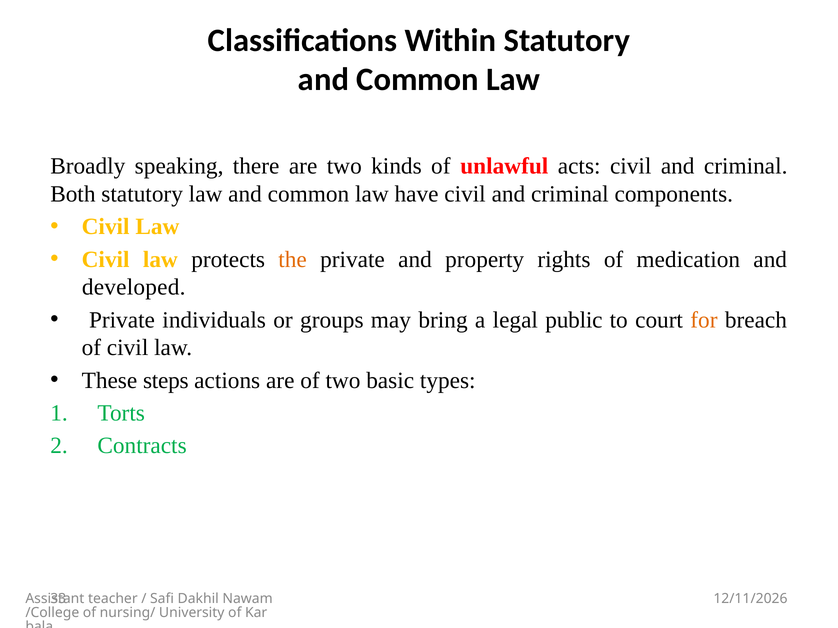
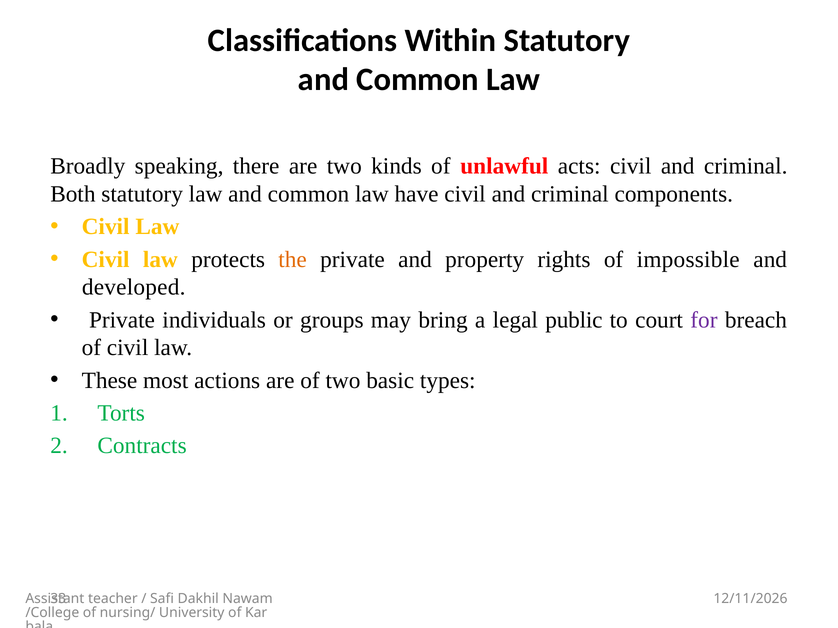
medication: medication -> impossible (688, 260)
for colour: orange -> purple (704, 320)
steps: steps -> most (166, 381)
